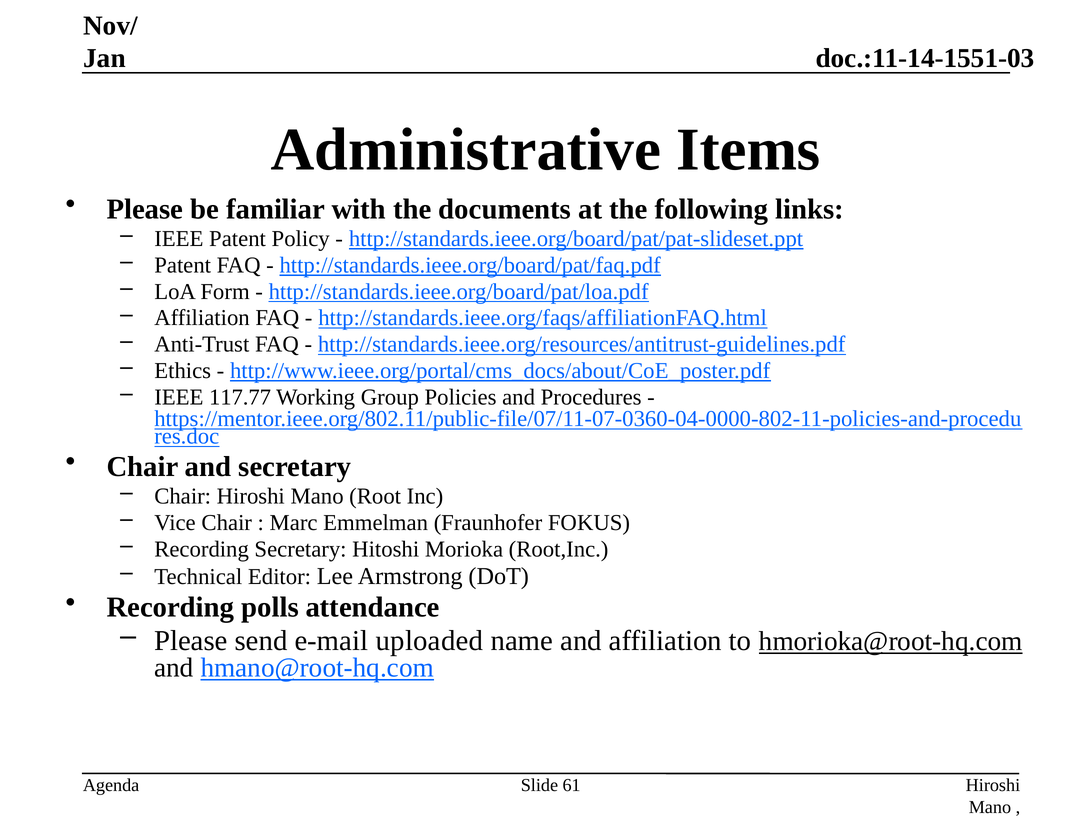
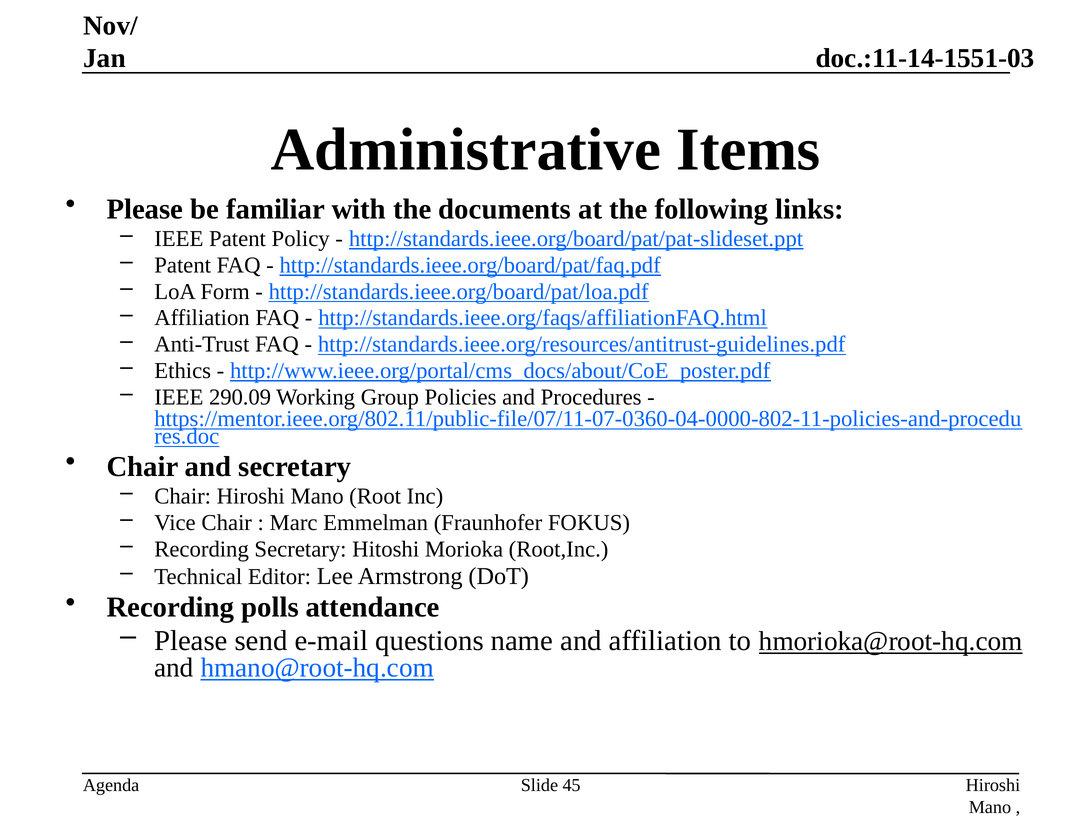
117.77: 117.77 -> 290.09 (240, 397)
uploaded: uploaded -> questions (430, 641)
61: 61 -> 45 (572, 785)
